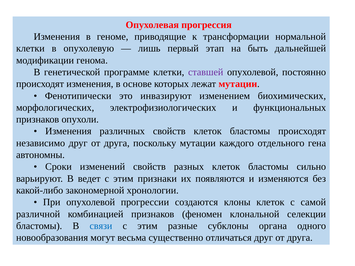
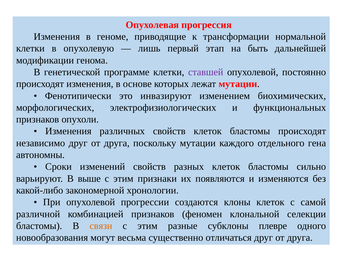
ведет: ведет -> выше (89, 179)
связи colour: blue -> orange (101, 226)
органа: органа -> плевре (273, 226)
